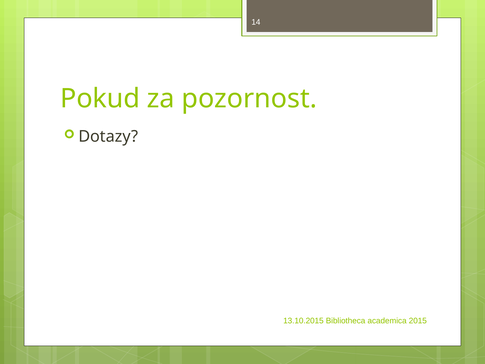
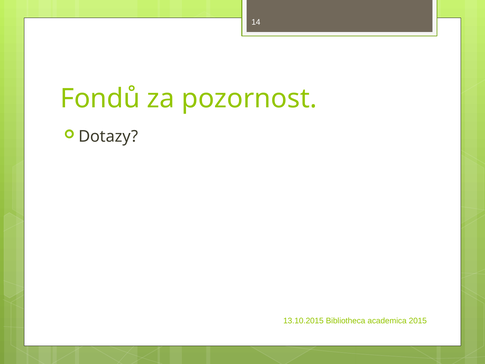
Pokud: Pokud -> Fondů (100, 98)
